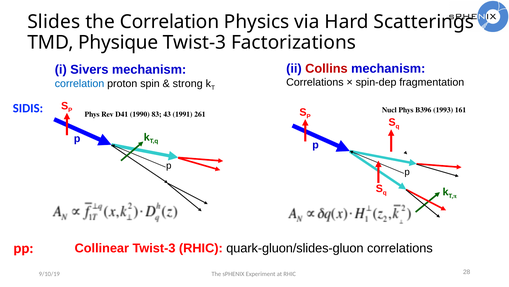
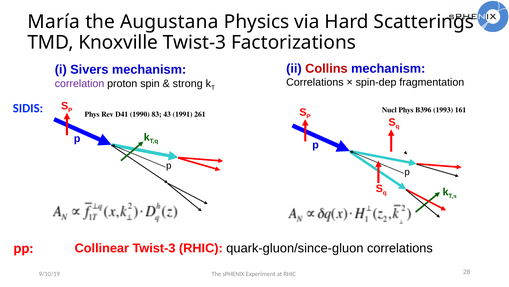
Slides: Slides -> María (54, 22)
the Correlation: Correlation -> Augustana (169, 22)
Physique: Physique -> Knoxville (118, 43)
correlation colour: blue -> purple (79, 83)
quark-gluon/slides-gluon: quark-gluon/slides-gluon -> quark-gluon/since-gluon (295, 248)
